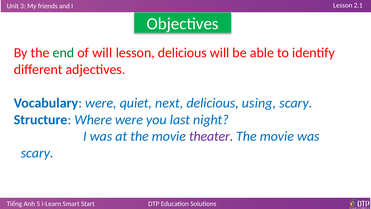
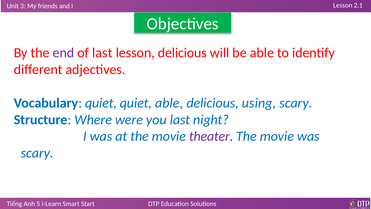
end colour: green -> purple (63, 53)
of will: will -> last (102, 53)
Vocabulary were: were -> quiet (101, 103)
quiet next: next -> able (169, 103)
